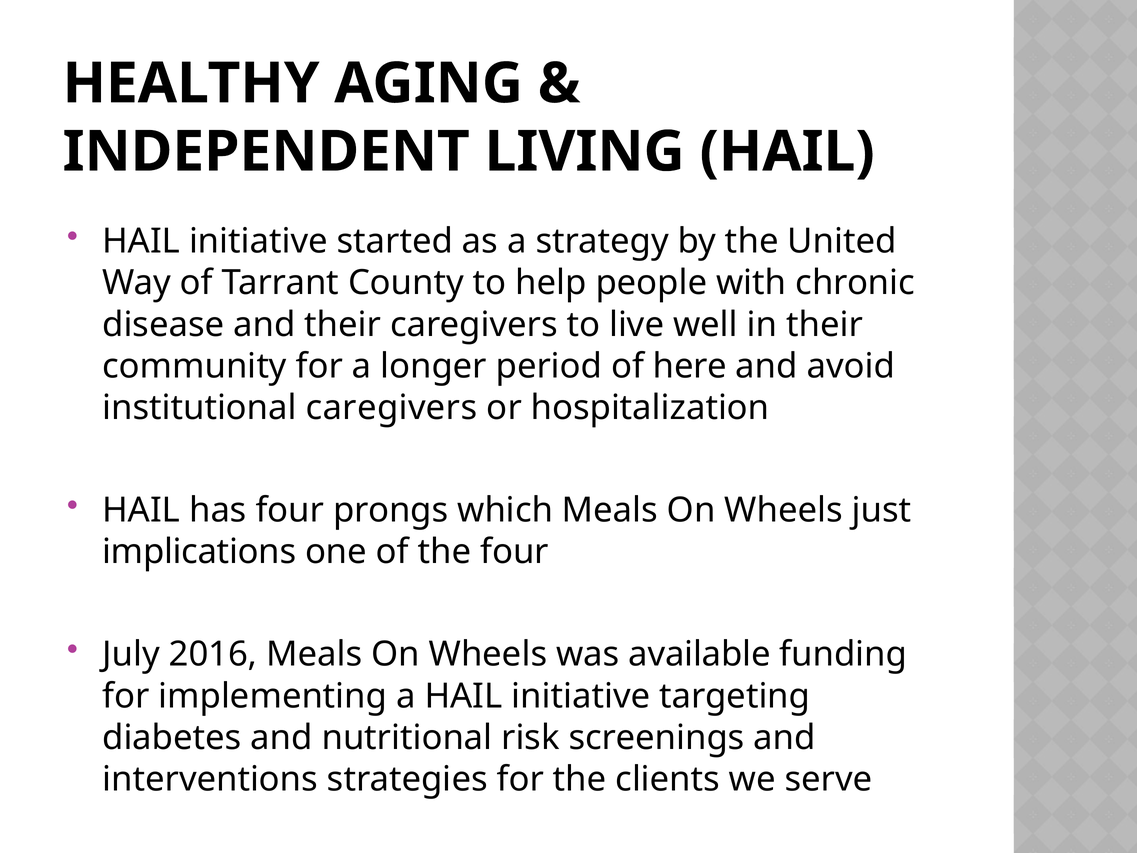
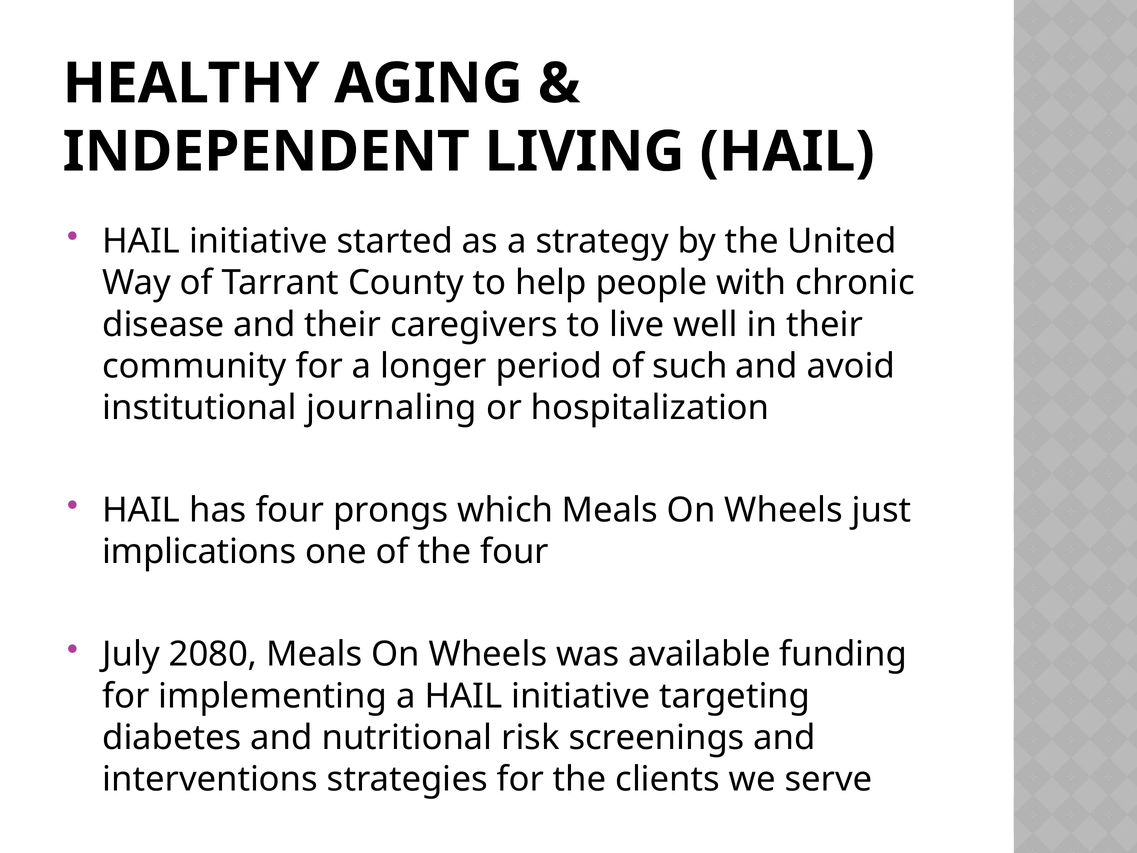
here: here -> such (690, 366)
institutional caregivers: caregivers -> journaling (391, 408)
2016: 2016 -> 2080 (213, 654)
